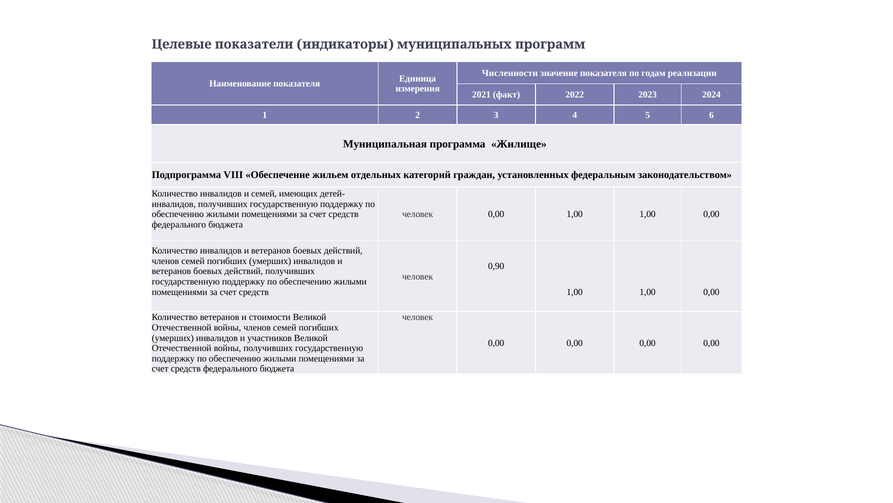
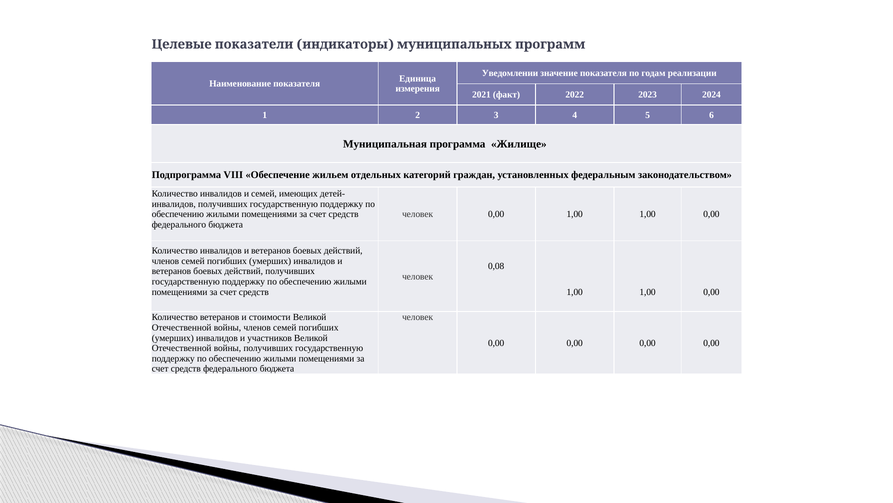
Численности: Численности -> Уведомлении (510, 73)
0,90: 0,90 -> 0,08 (496, 266)
